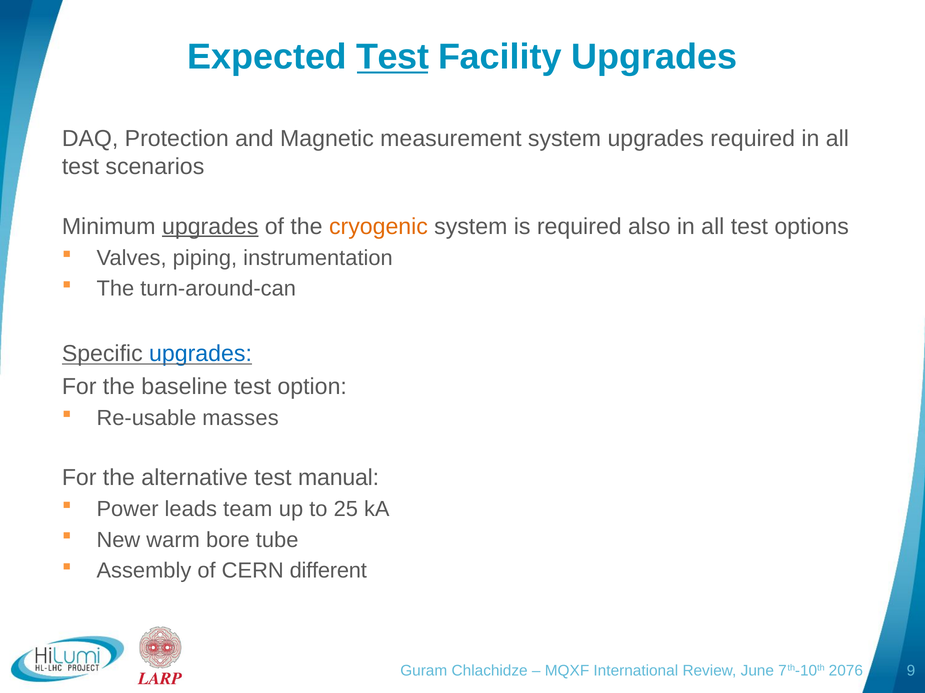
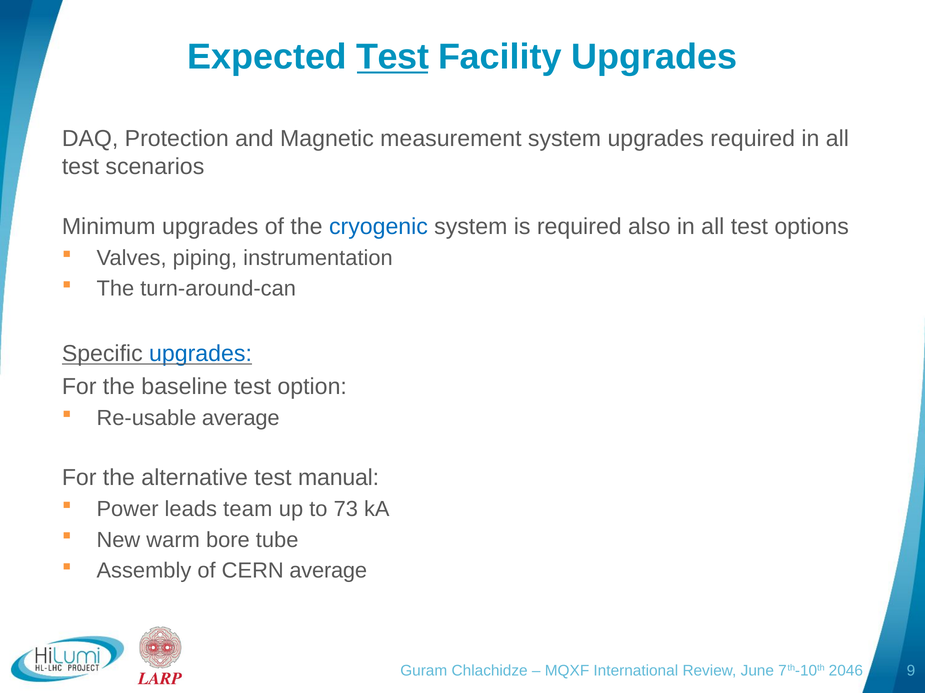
upgrades underline: present -> none (210, 227)
cryogenic colour: orange -> blue (378, 227)
Re-usable masses: masses -> average (241, 419)
25: 25 -> 73 (346, 510)
CERN different: different -> average (328, 571)
2076: 2076 -> 2046 (846, 671)
